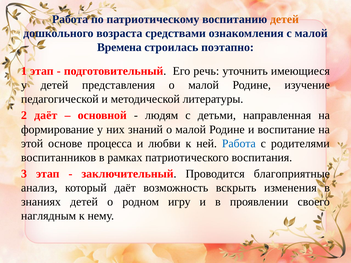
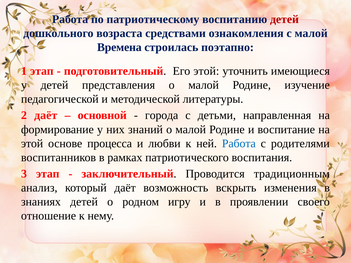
детей colour: orange -> red (284, 19)
Его речь: речь -> этой (206, 71)
людям: людям -> города (162, 115)
благоприятные: благоприятные -> традиционным (292, 174)
наглядным: наглядным -> отношение (49, 216)
